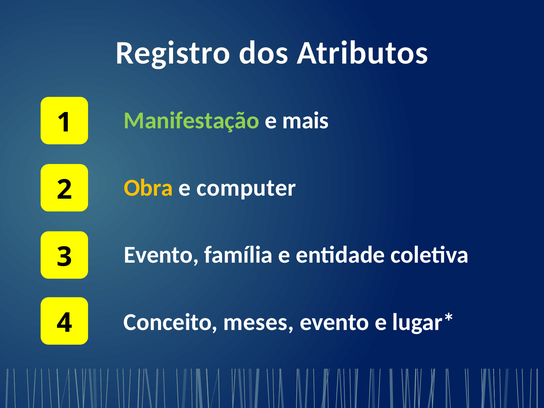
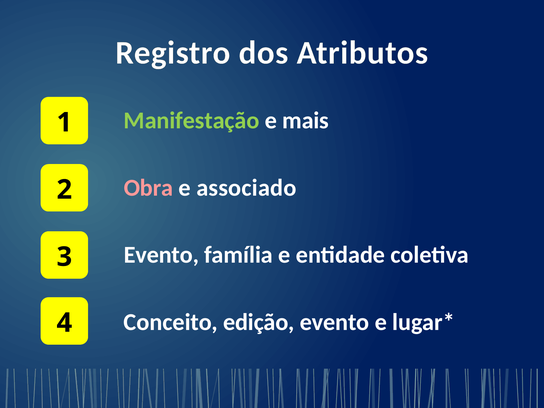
Obra colour: yellow -> pink (148, 188)
computer: computer -> associado (246, 188)
meses: meses -> edição (259, 322)
